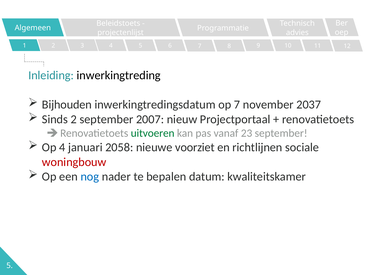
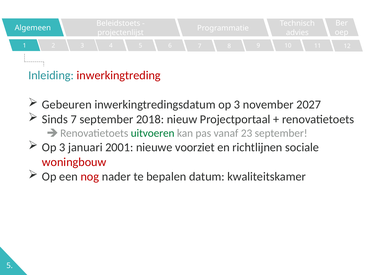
inwerkingtreding colour: black -> red (119, 75)
Bijhouden: Bijhouden -> Gebeuren (67, 104)
inwerkingtredingsdatum op 7: 7 -> 3 (237, 104)
2037: 2037 -> 2027 (309, 104)
Sinds 2: 2 -> 7 (74, 119)
2007: 2007 -> 2018 (150, 119)
4: 4 -> 3 (62, 147)
2058: 2058 -> 2001 (119, 147)
nog colour: blue -> red (90, 176)
